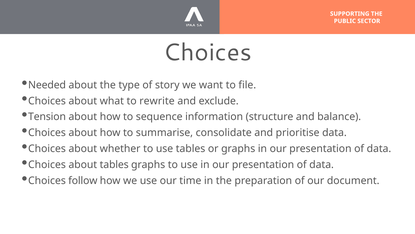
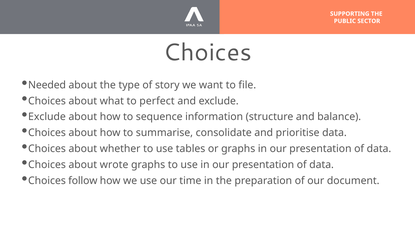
rewrite: rewrite -> perfect (157, 101)
Tension: Tension -> Exclude (47, 117)
about tables: tables -> wrote (114, 164)
